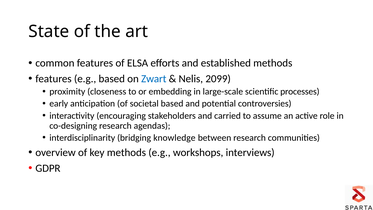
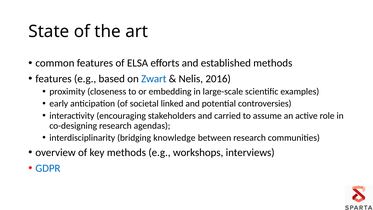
2099: 2099 -> 2016 (218, 79)
processes: processes -> examples (300, 92)
societal based: based -> linked (172, 104)
GDPR colour: black -> blue (48, 168)
